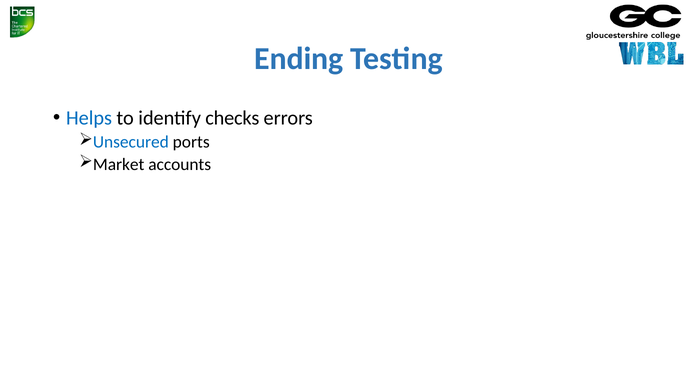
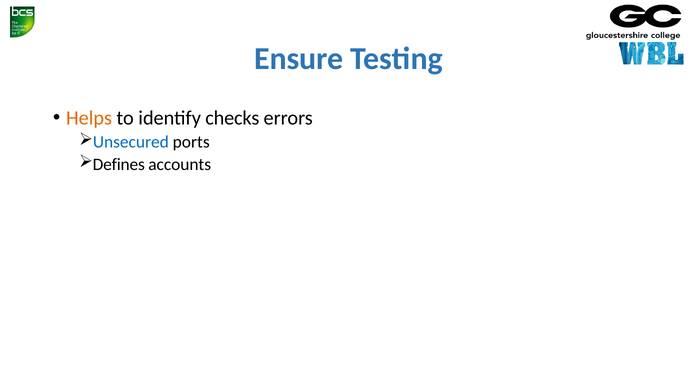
Ending: Ending -> Ensure (299, 58)
Helps colour: blue -> orange (89, 118)
Market: Market -> Defines (119, 164)
